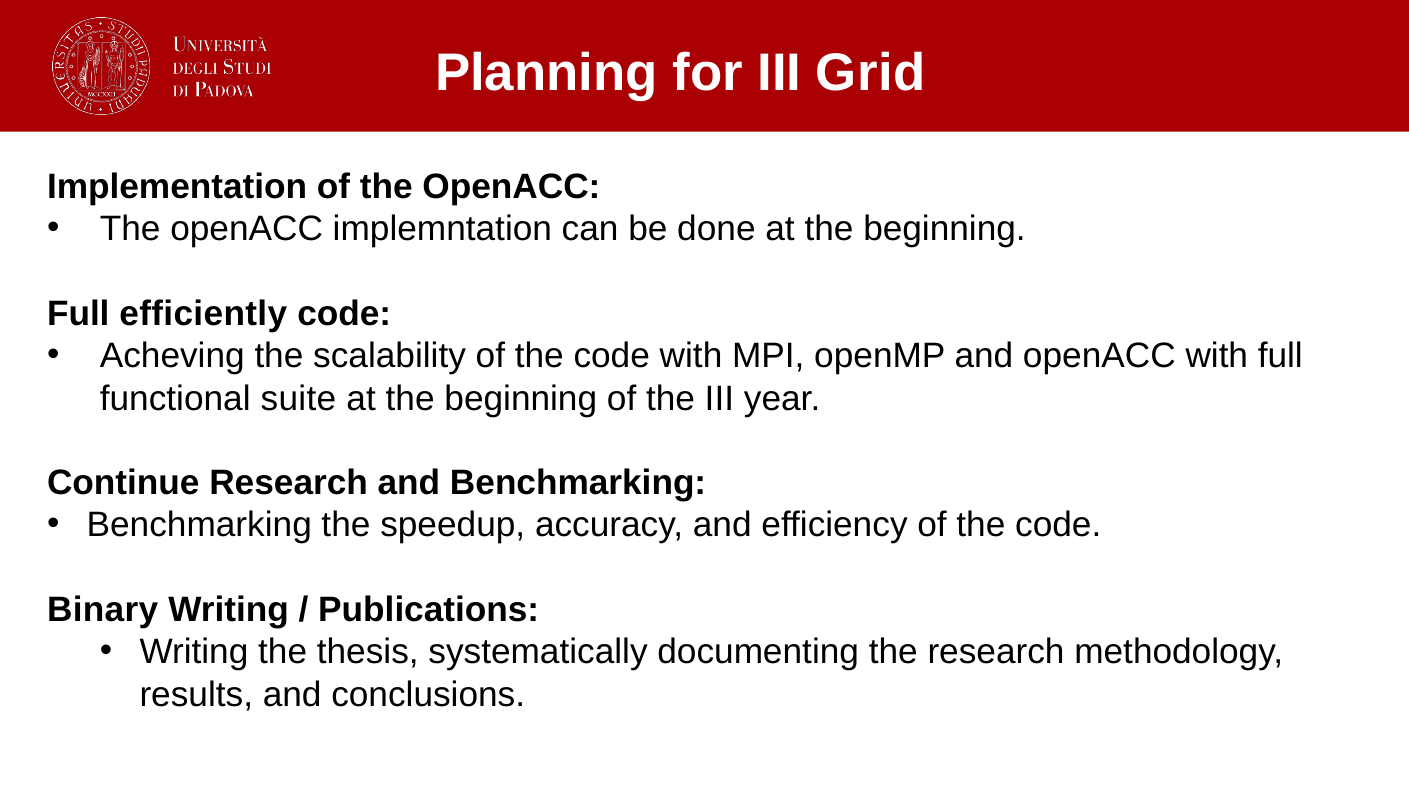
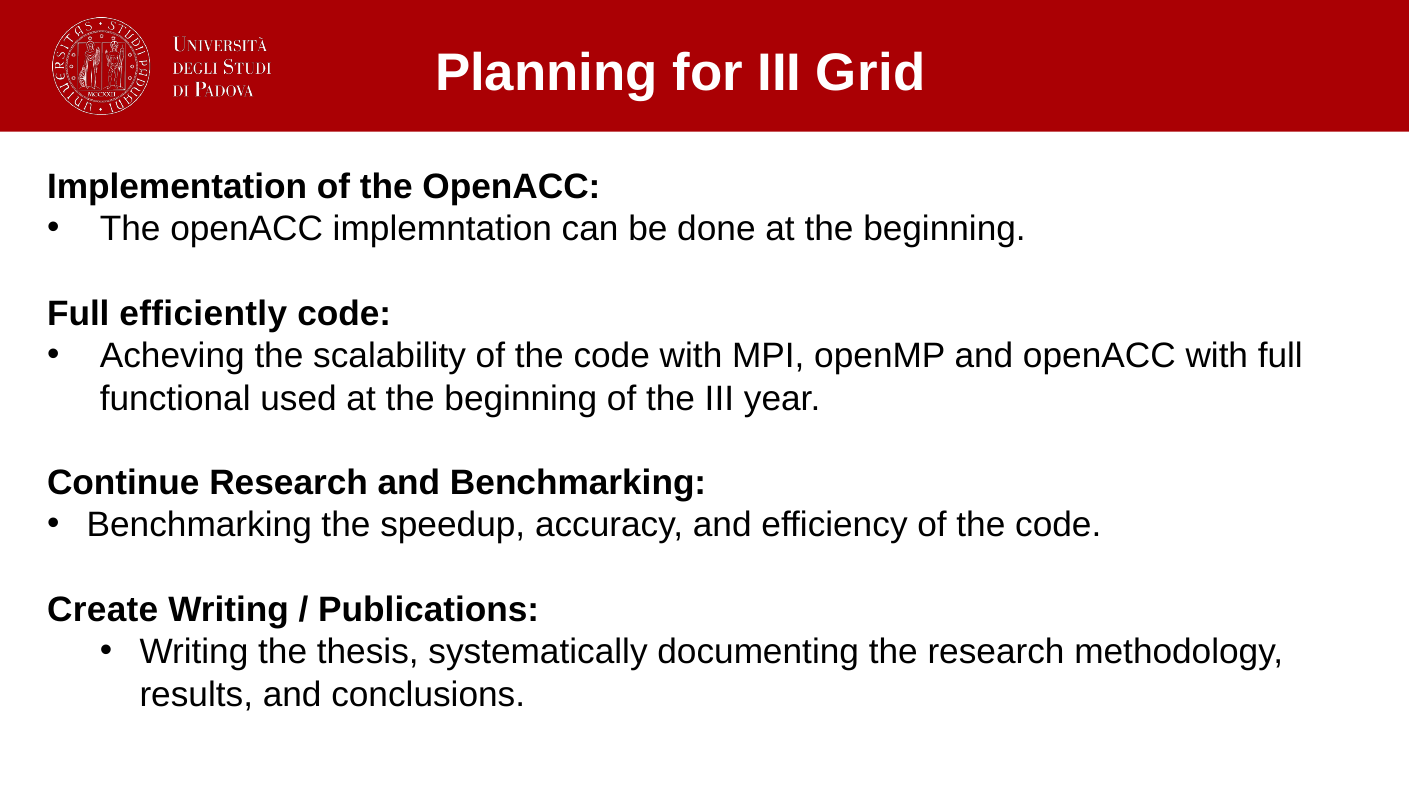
suite: suite -> used (299, 398)
Binary: Binary -> Create (103, 610)
